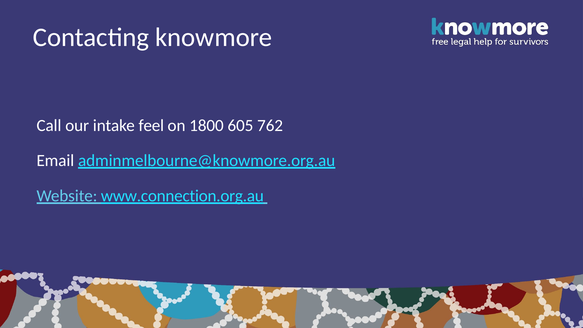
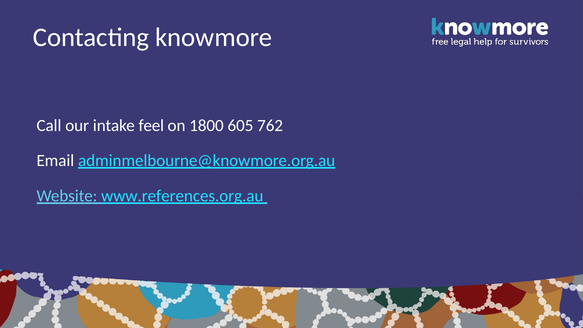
www.connection.org.au: www.connection.org.au -> www.references.org.au (182, 196)
